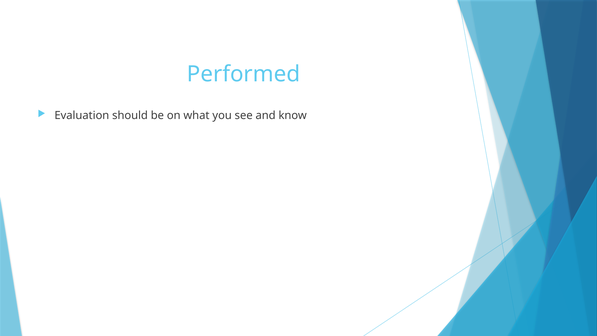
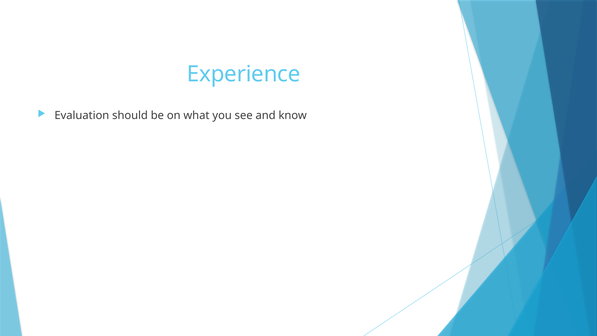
Performed: Performed -> Experience (244, 74)
